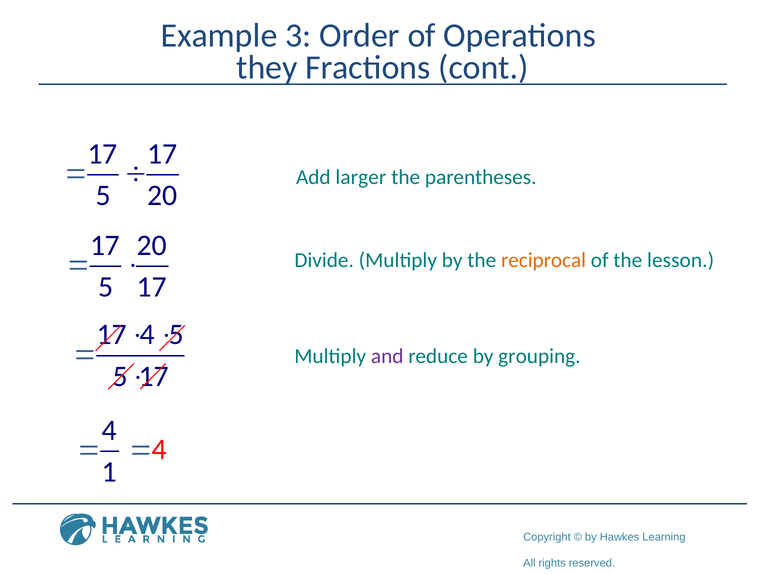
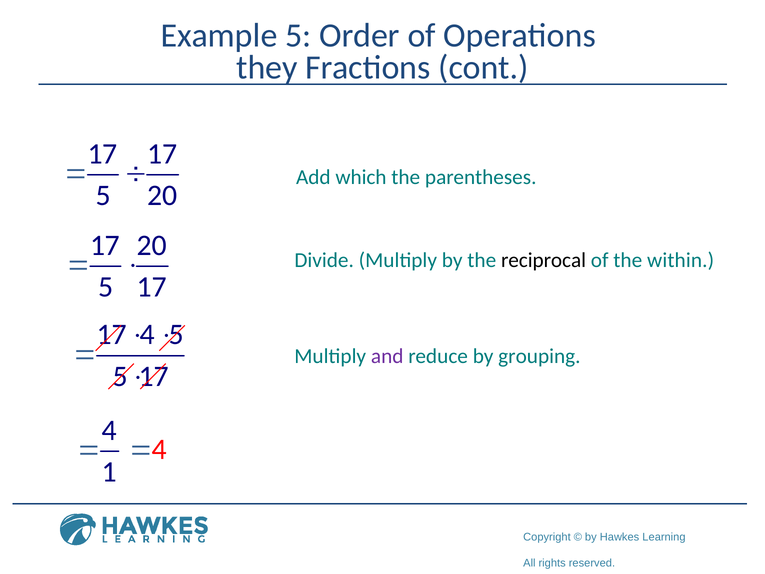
Example 3: 3 -> 5 (298, 35)
larger: larger -> which (361, 177)
reciprocal colour: orange -> black (544, 260)
lesson: lesson -> within (681, 260)
